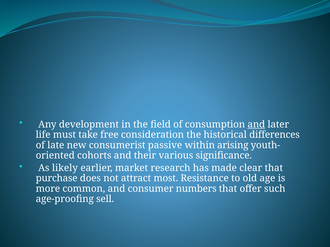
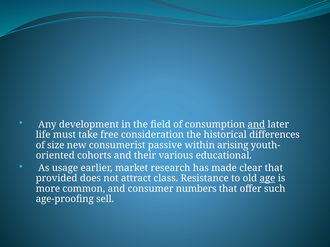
late: late -> size (56, 145)
significance: significance -> educational (224, 156)
likely: likely -> usage (65, 168)
purchase: purchase -> provided (57, 179)
most: most -> class (166, 179)
age underline: none -> present (267, 179)
